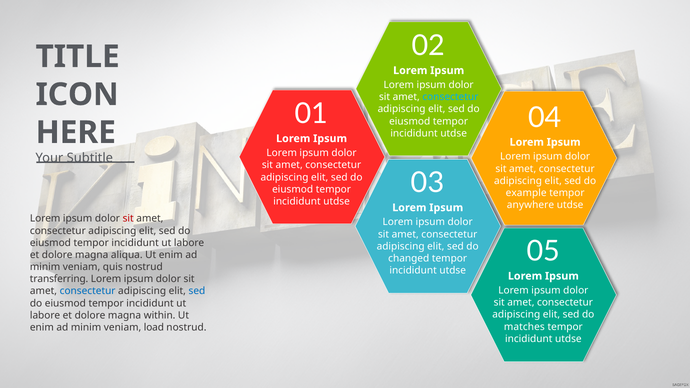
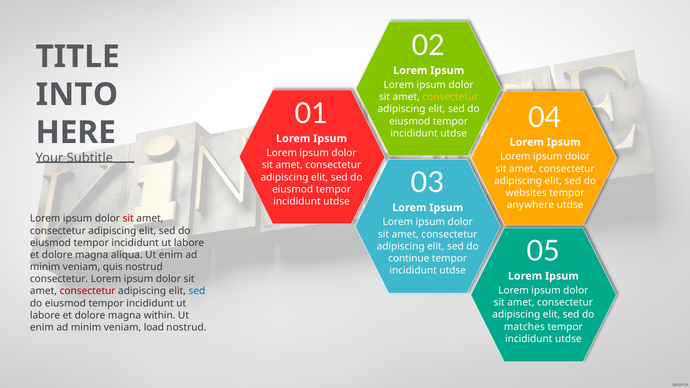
ICON: ICON -> INTO (77, 95)
consectetur colour: light blue -> yellow (450, 97)
example: example -> websites (526, 193)
changed: changed -> continue (409, 258)
transferring: transferring -> consectetur (59, 279)
consectetur colour: blue -> red (88, 291)
